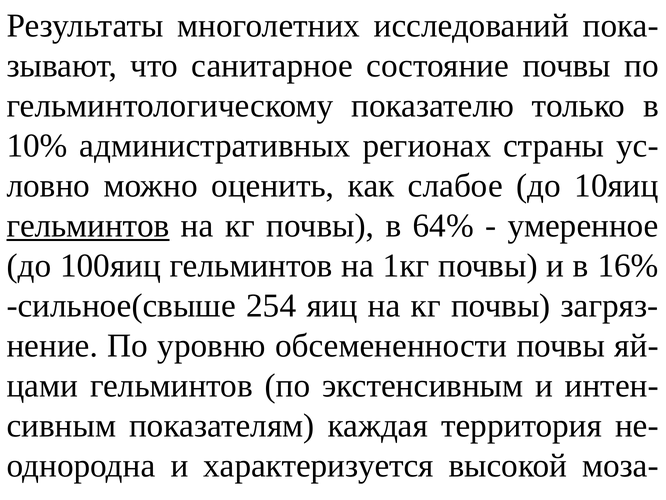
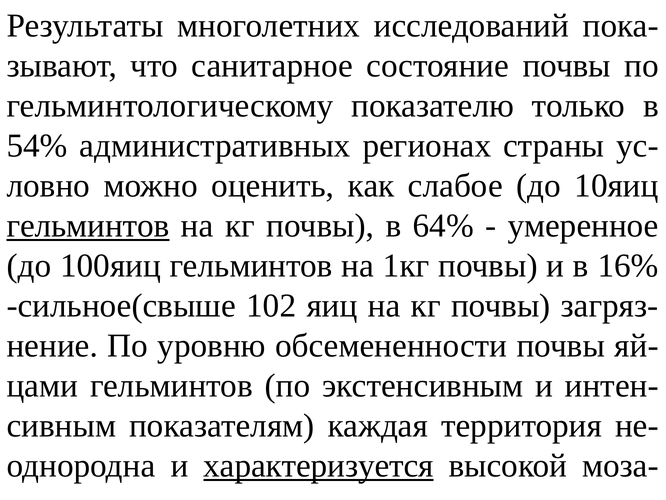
10%: 10% -> 54% (37, 146)
254: 254 -> 102 (271, 305)
характеризуется underline: none -> present (319, 465)
